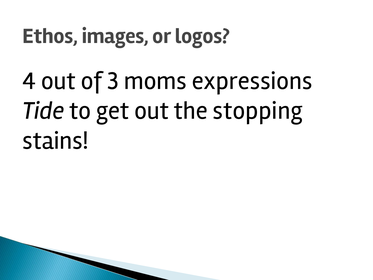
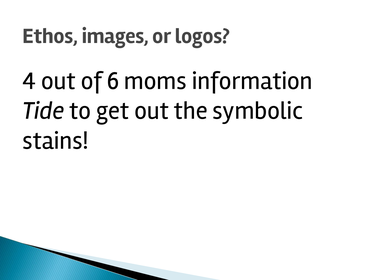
3: 3 -> 6 (113, 81)
expressions: expressions -> information (252, 81)
stopping: stopping -> symbolic (258, 111)
